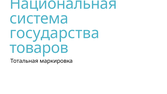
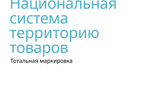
государства: государства -> территорию (55, 33)
